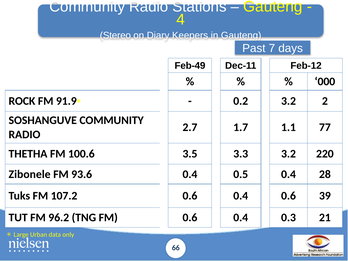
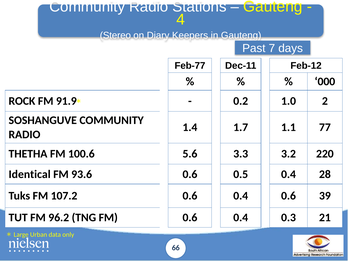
Feb-49: Feb-49 -> Feb-77 (190, 66)
0.2 3.2: 3.2 -> 1.0 (289, 101)
2.7: 2.7 -> 1.4 (190, 127)
3.5: 3.5 -> 5.6 (190, 154)
Zibonele: Zibonele -> Identical (30, 174)
93.6 0.4: 0.4 -> 0.6 (190, 174)
